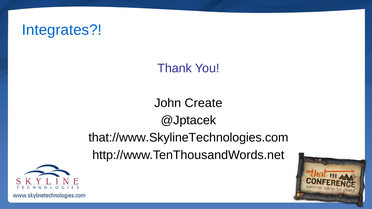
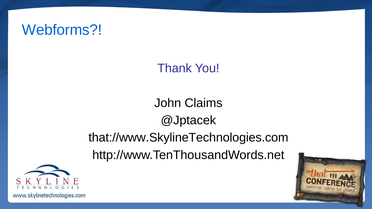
Integrates: Integrates -> Webforms (62, 30)
Create: Create -> Claims (204, 103)
